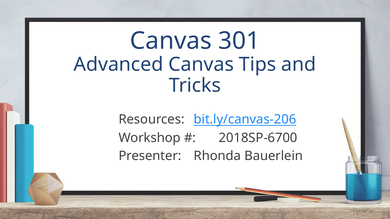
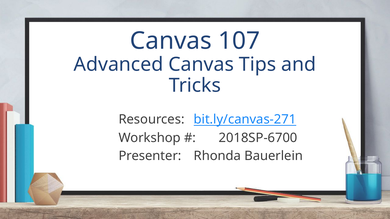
301: 301 -> 107 (239, 41)
bit.ly/canvas-206: bit.ly/canvas-206 -> bit.ly/canvas-271 (245, 120)
